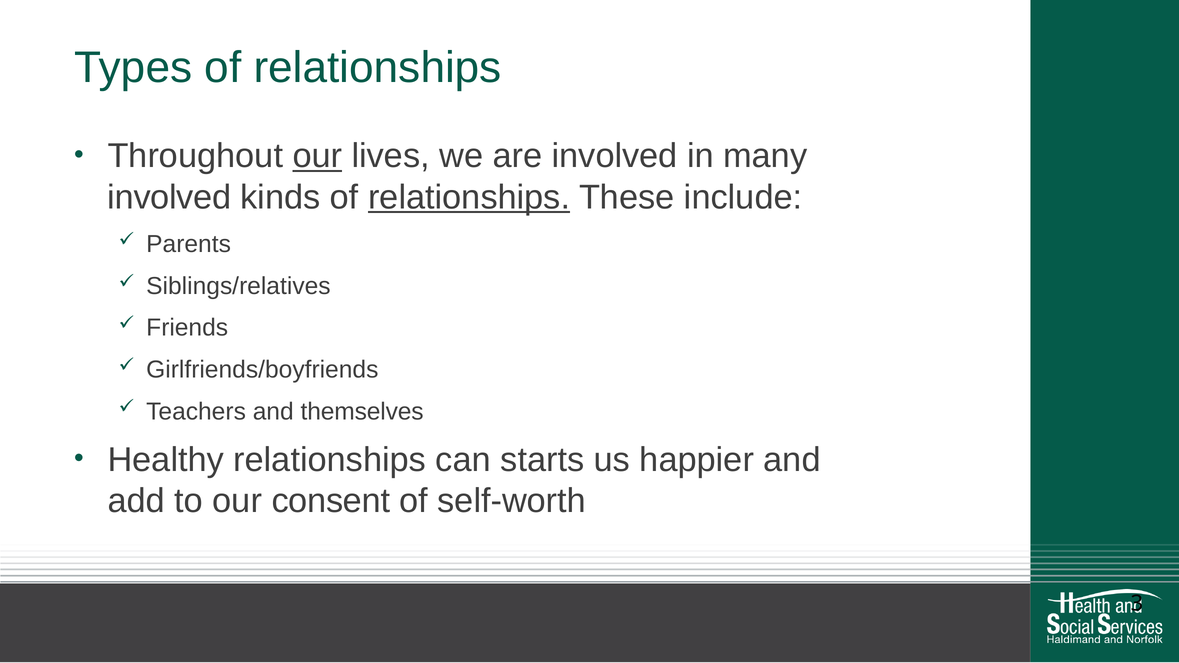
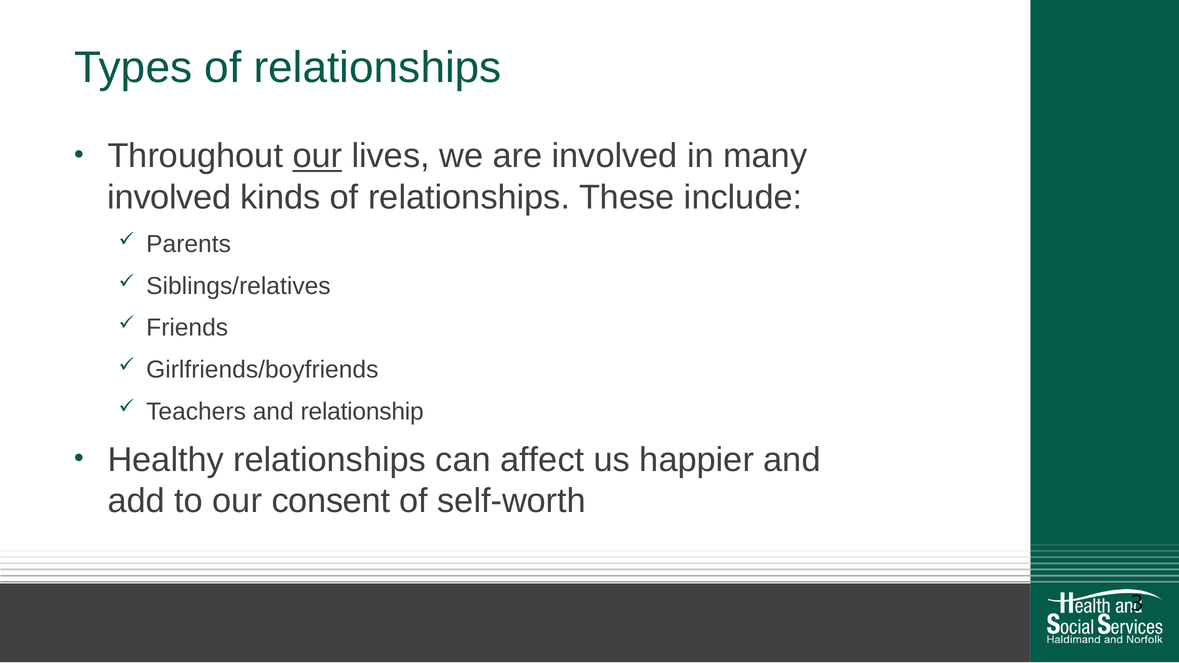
relationships underline: present -> none (469, 197)
themselves: themselves -> relationship (362, 412)
starts: starts -> affect (542, 460)
